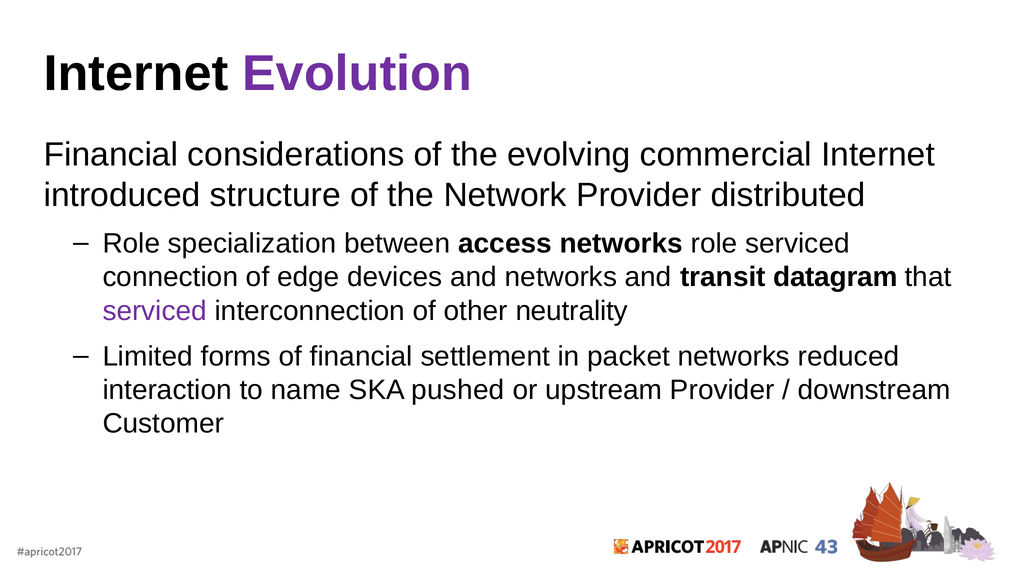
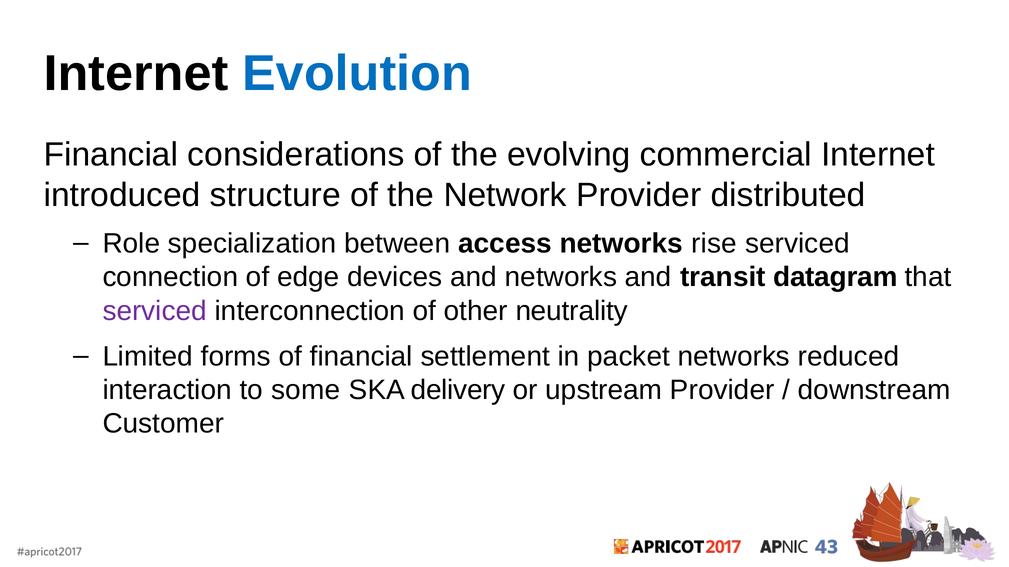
Evolution colour: purple -> blue (357, 74)
networks role: role -> rise (714, 244)
name: name -> some (306, 390)
pushed: pushed -> delivery (458, 390)
